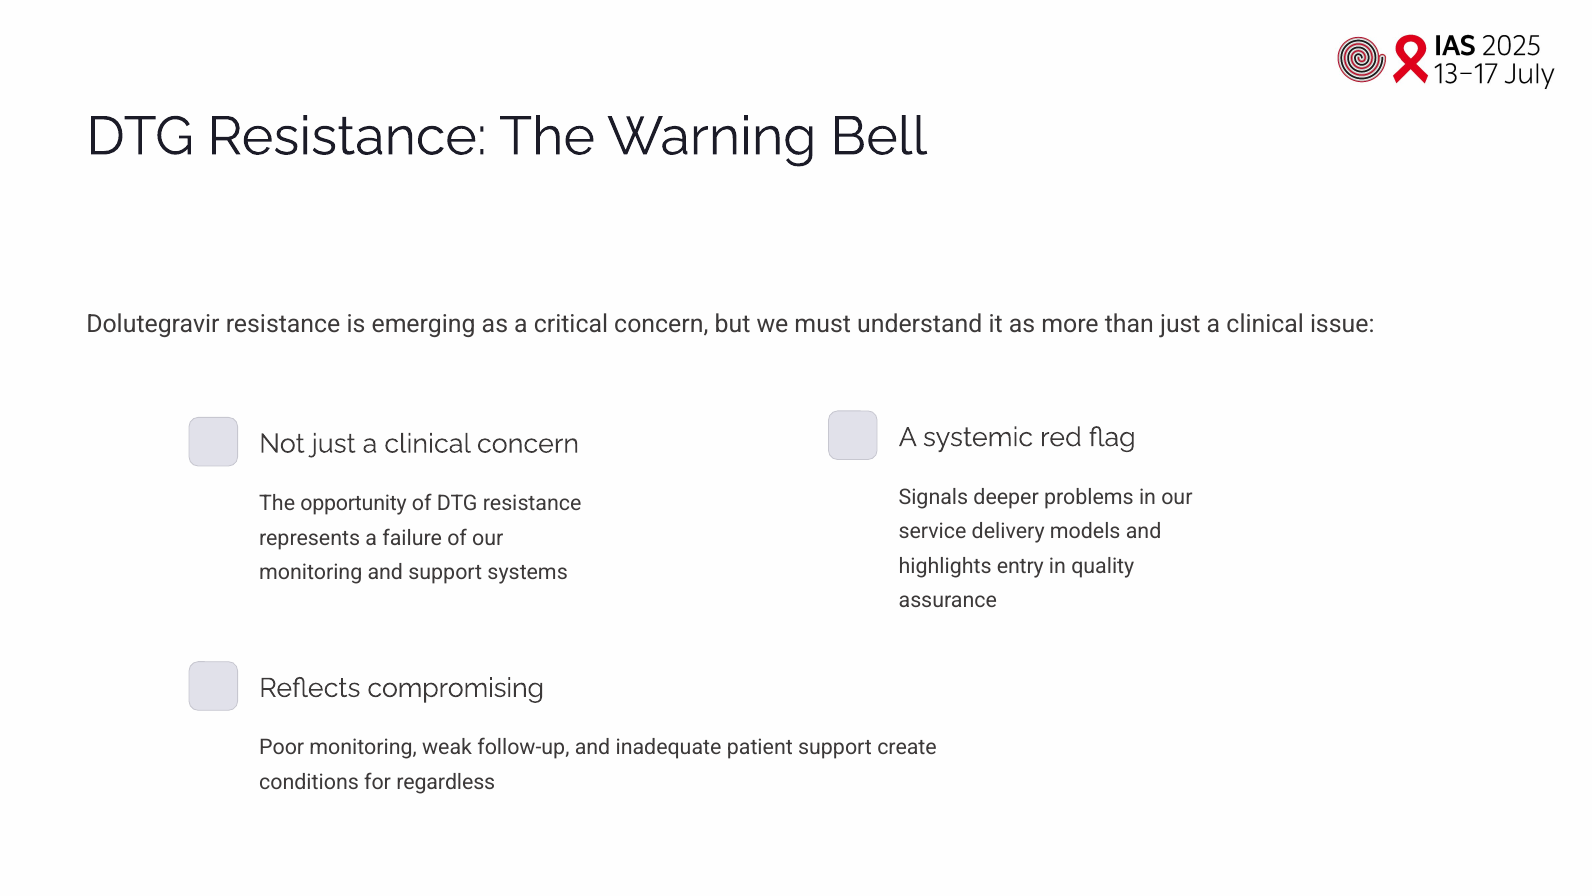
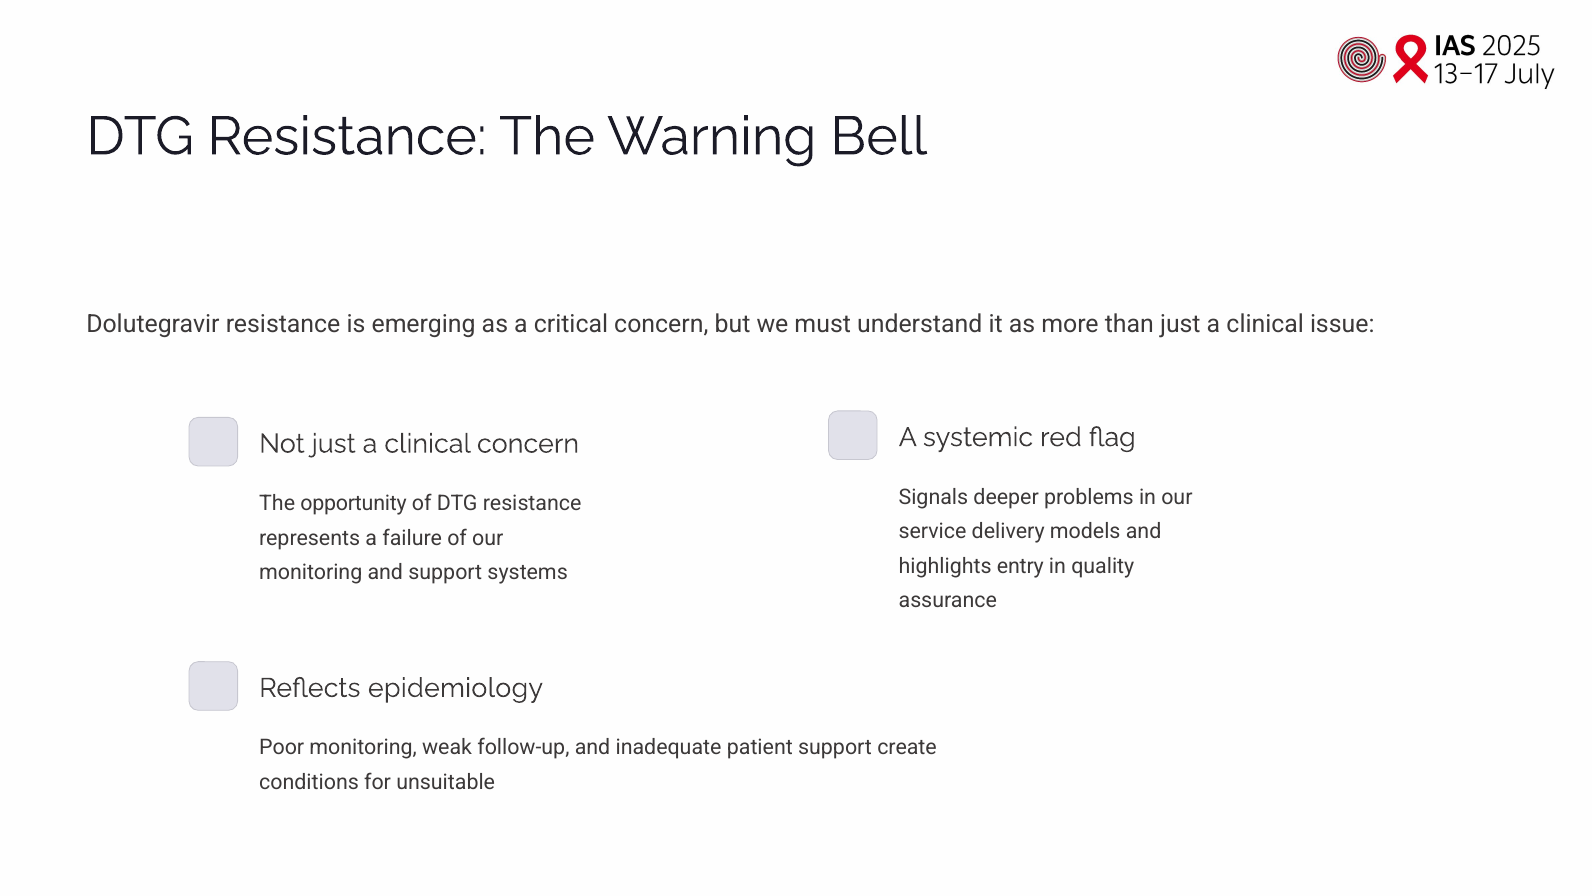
compromising: compromising -> epidemiology (455, 688)
regardless: regardless -> unsuitable (446, 782)
